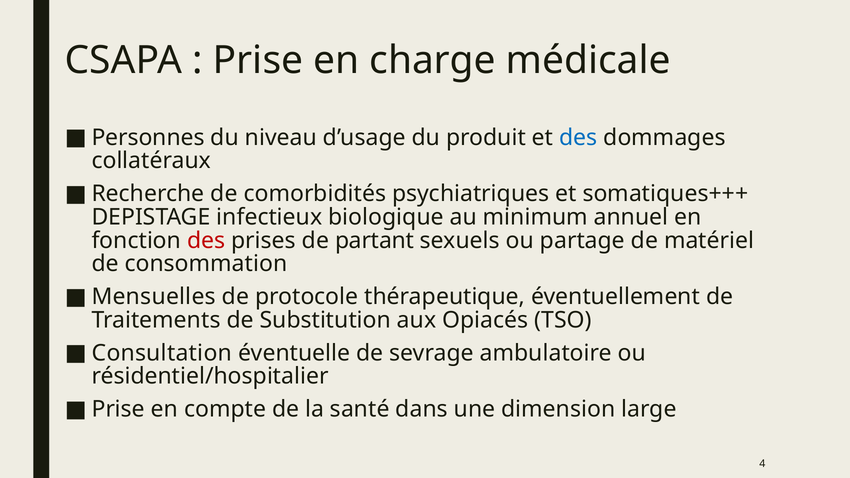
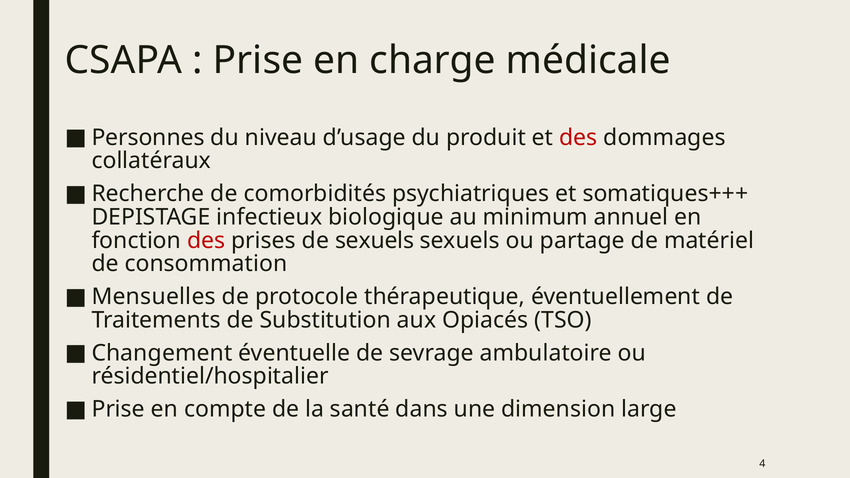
des colour: blue -> red (578, 138)
de partant: partant -> sexuels (375, 241)
Consultation: Consultation -> Changement (162, 353)
